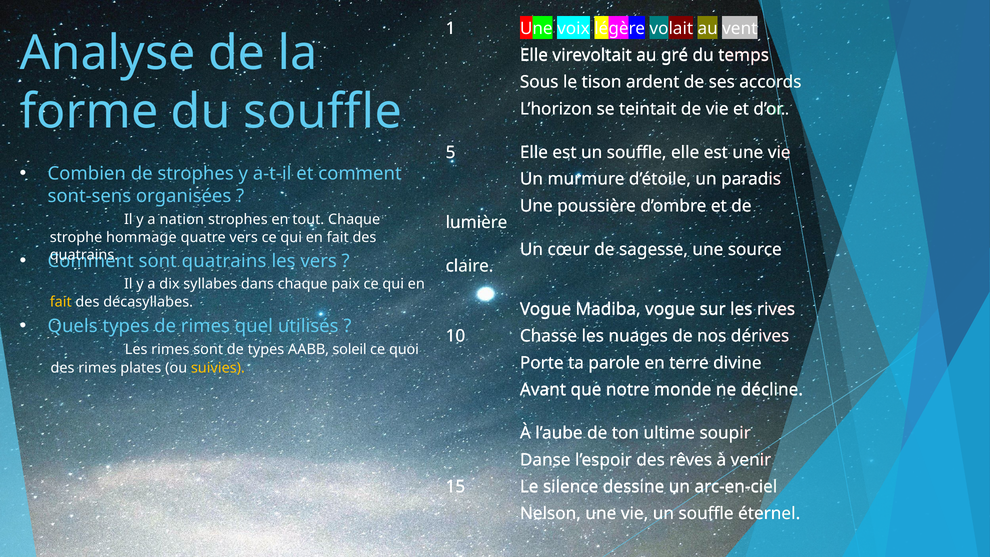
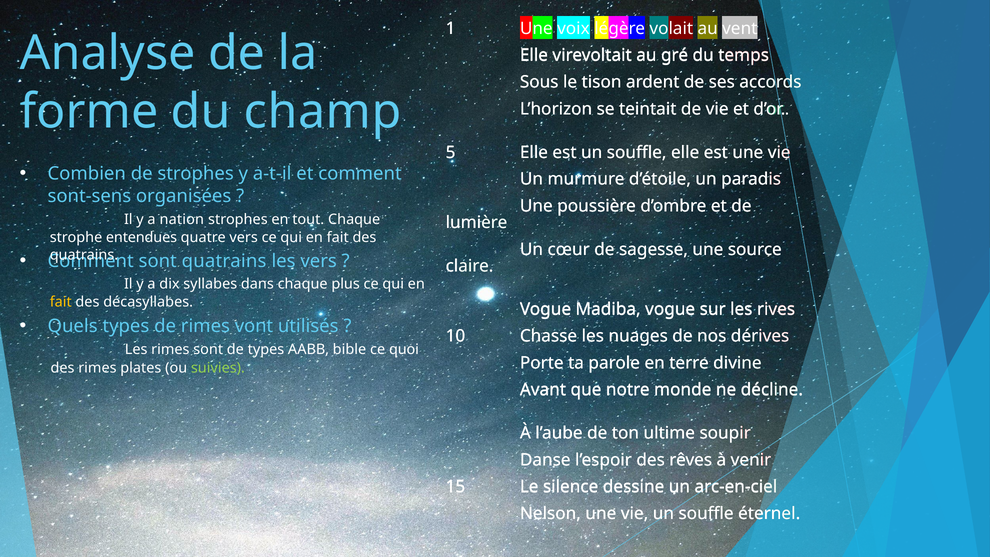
du souffle: souffle -> champ (323, 112)
hommage: hommage -> entendues (142, 238)
paix: paix -> plus (346, 284)
quel: quel -> vont (254, 326)
soleil: soleil -> bible (350, 349)
suivies colour: yellow -> light green (218, 368)
